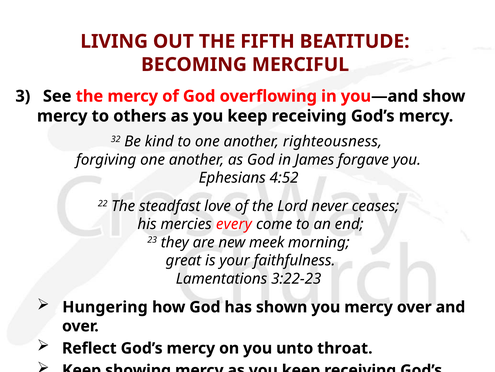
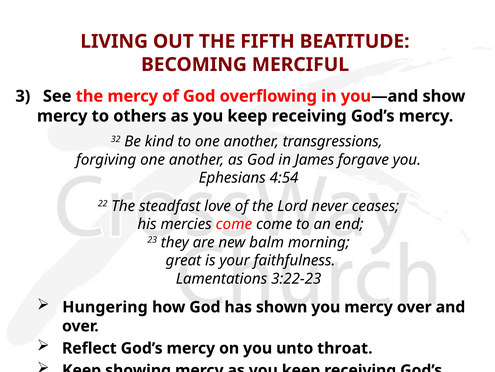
righteousness: righteousness -> transgressions (333, 141)
4:52: 4:52 -> 4:54 (284, 178)
mercies every: every -> come (234, 224)
meek: meek -> balm (267, 242)
